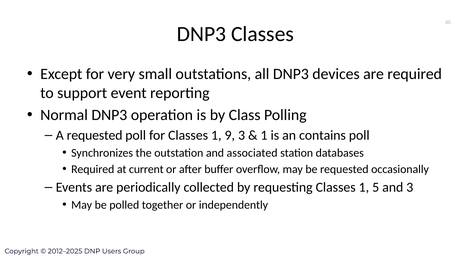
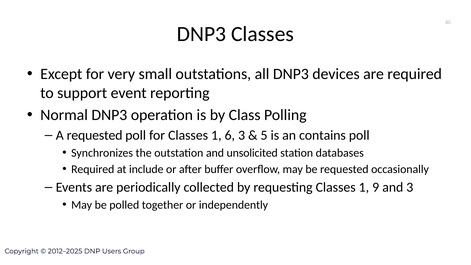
9: 9 -> 6 (230, 135)
1: 1 -> 5 (264, 135)
associated: associated -> unsolicited (252, 153)
current: current -> include (146, 169)
5: 5 -> 9 (376, 187)
